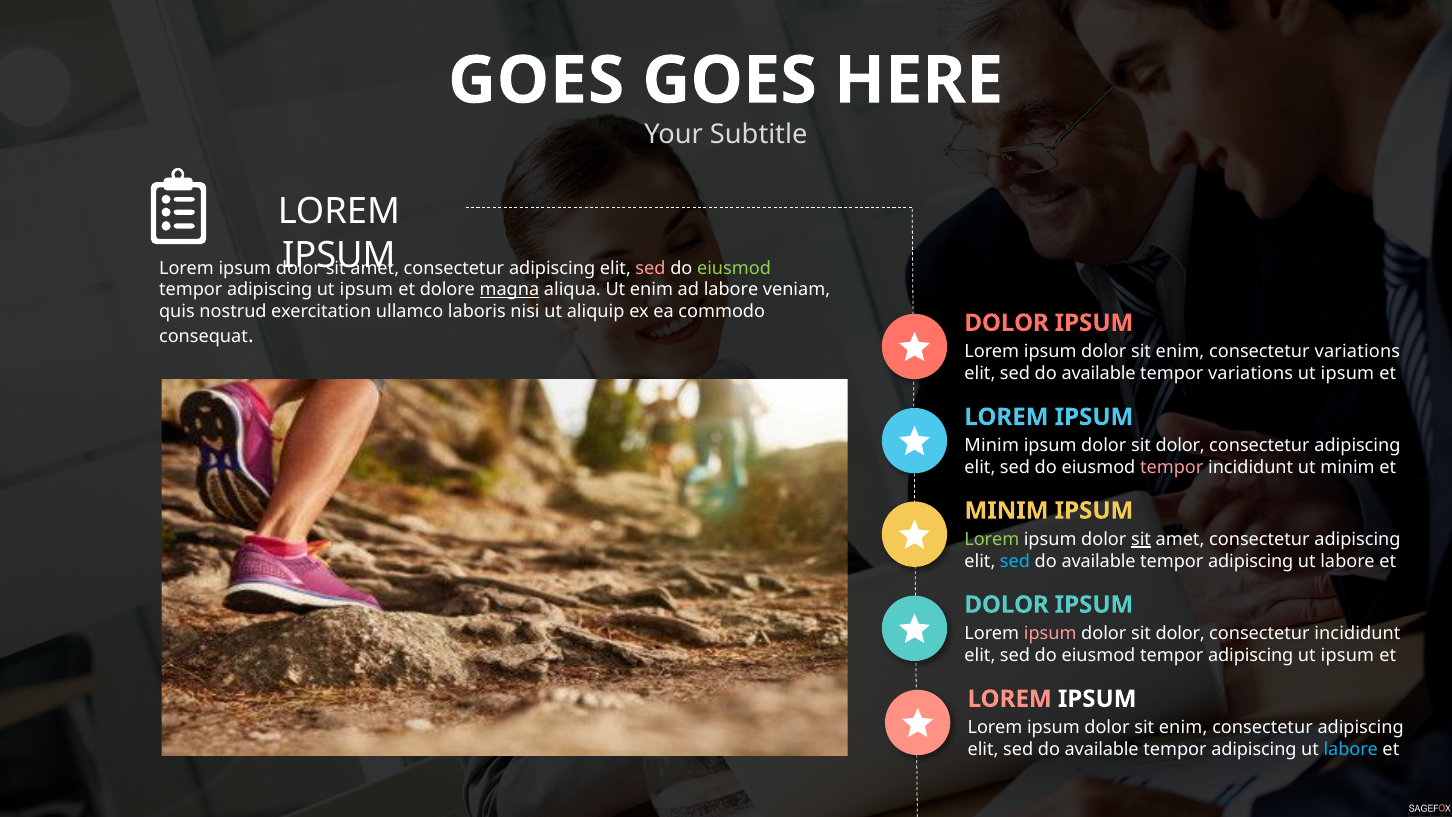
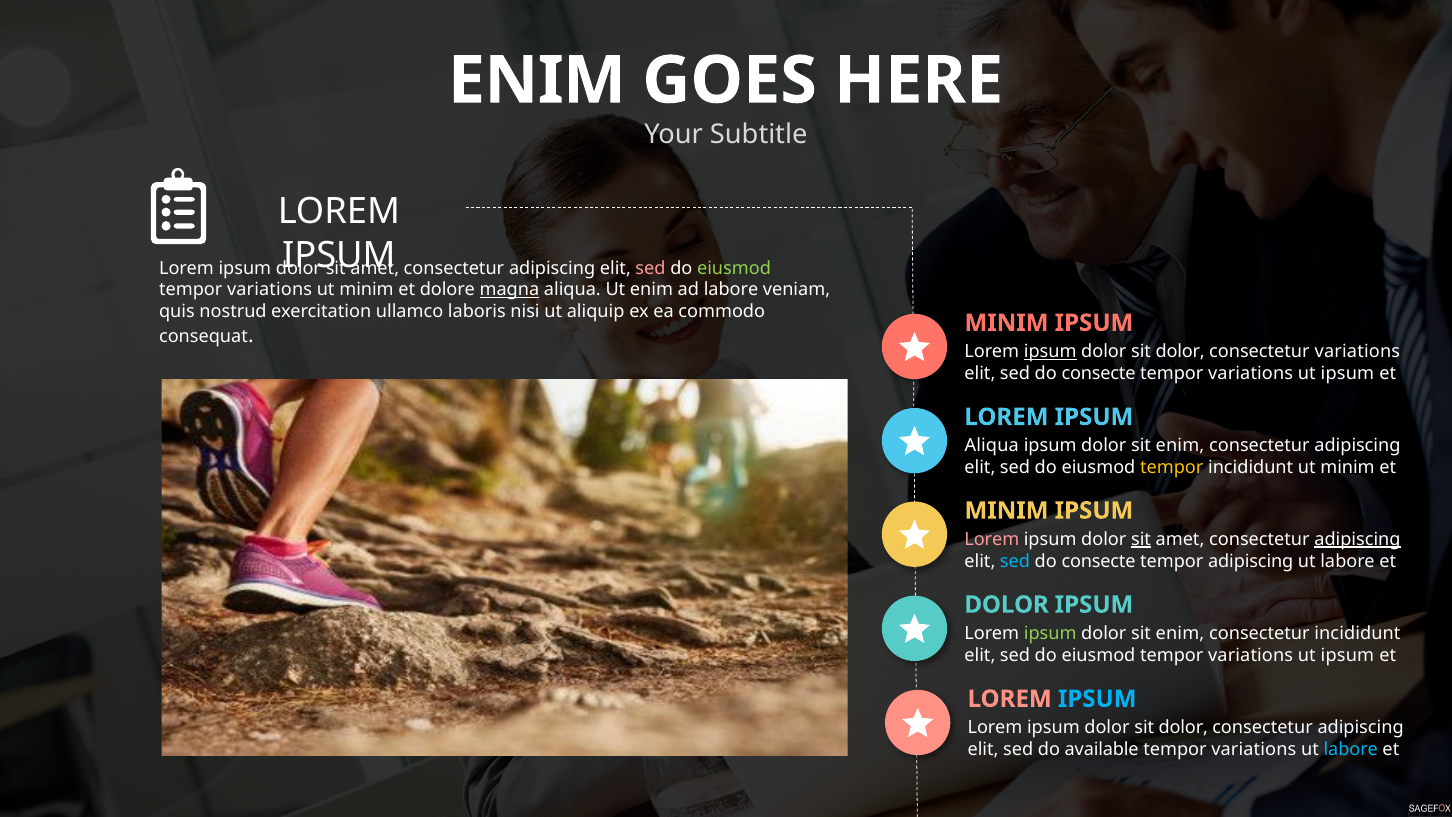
GOES: GOES -> ENIM (537, 81)
adipiscing: adipiscing -> variations (270, 290)
ipsum: ipsum -> minim (367, 290)
DOLOR: DOLOR -> MINIM (1006, 323)
ipsum underline: none -> present (1050, 351)
enim: enim -> dolor (1180, 351)
available: available -> consecte (1099, 373)
Minim: Minim -> Aliqua (992, 446)
dolor: dolor -> enim (1180, 446)
tempor colour: pink -> yellow (1172, 467)
Lorem colour: light green -> pink (992, 539)
adipiscing underline: none -> present (1357, 539)
available: available -> consecte (1099, 561)
ipsum colour: pink -> light green (1050, 633)
dolor: dolor -> enim (1180, 633)
adipiscing: adipiscing -> variations (1251, 655)
IPSUM colour: white -> light blue (1097, 699)
enim: enim -> dolor (1183, 727)
adipiscing: adipiscing -> variations (1254, 749)
